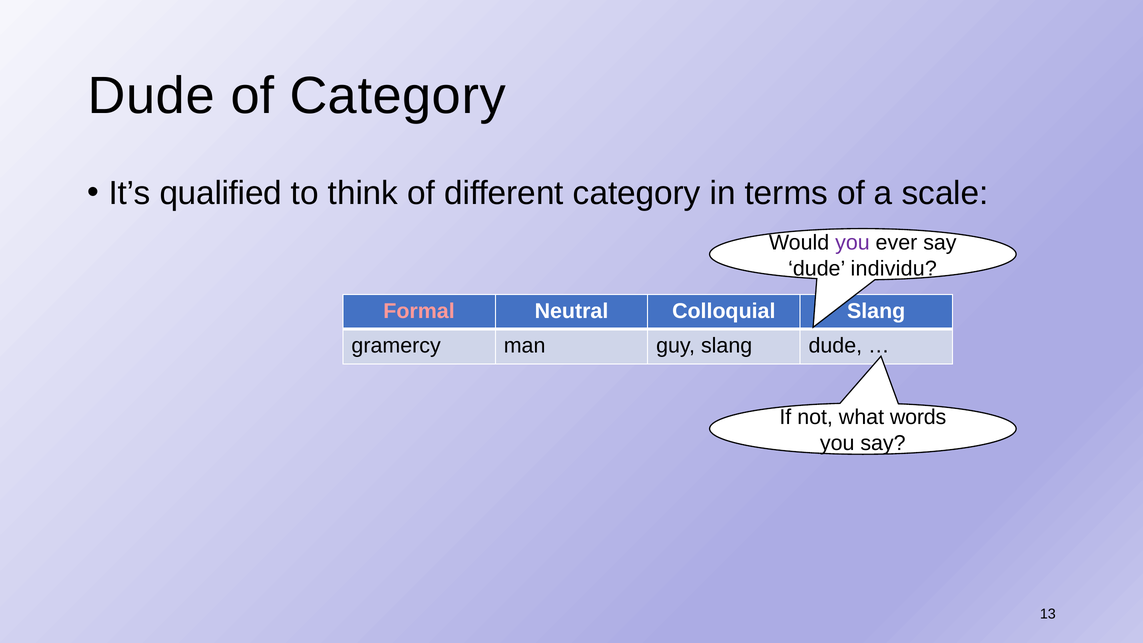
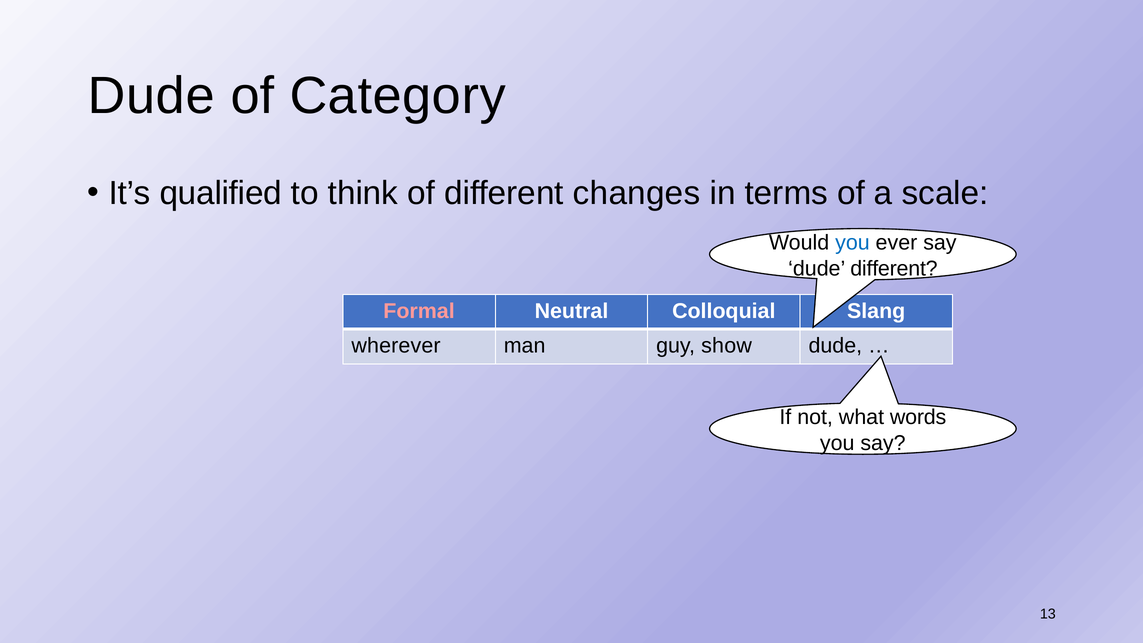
different category: category -> changes (637, 193)
you colour: purple -> blue (852, 243)
dude individu: individu -> different (894, 269)
gramercy: gramercy -> wherever (396, 346)
guy slang: slang -> show (727, 346)
